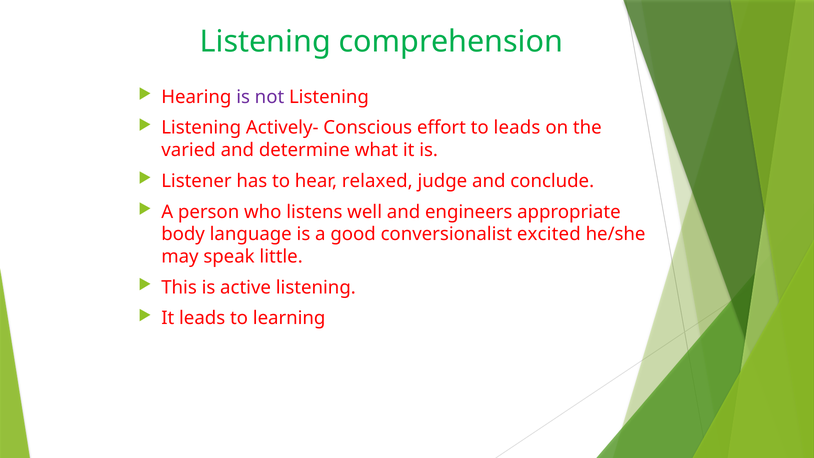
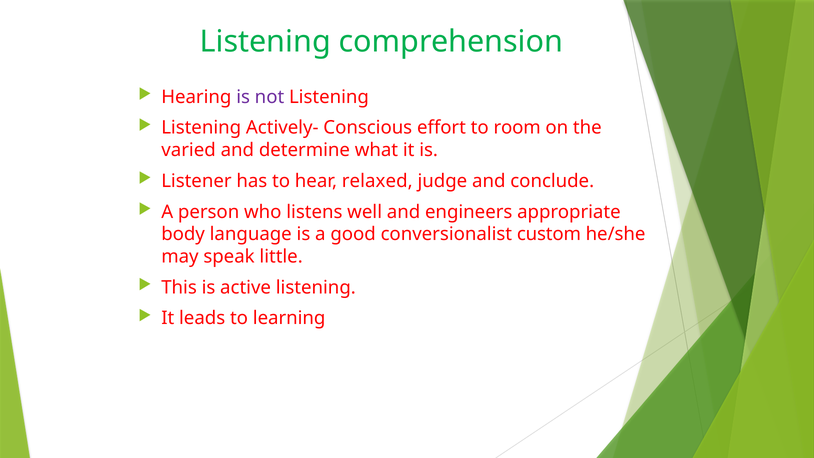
to leads: leads -> room (517, 128)
excited: excited -> custom (549, 234)
